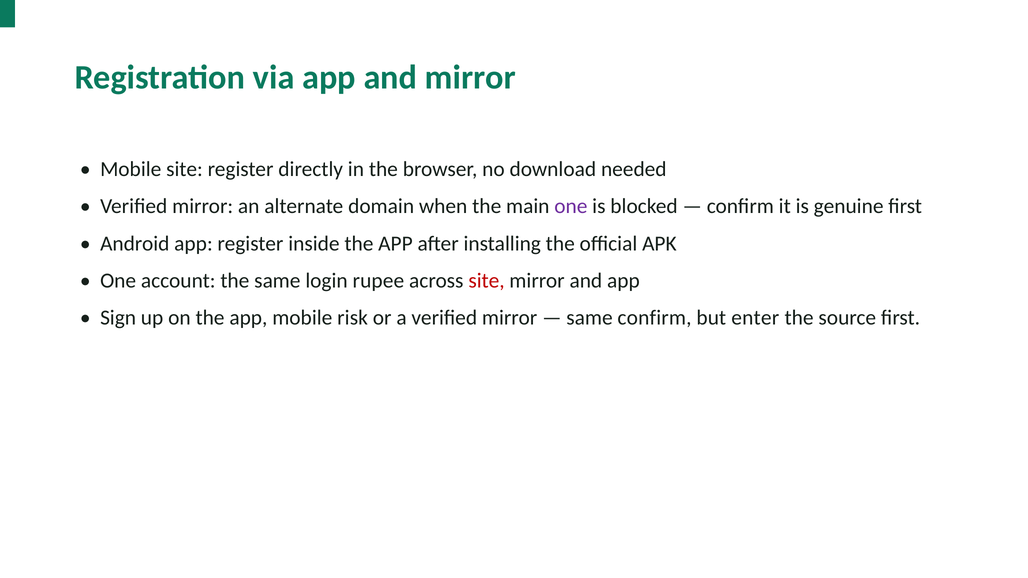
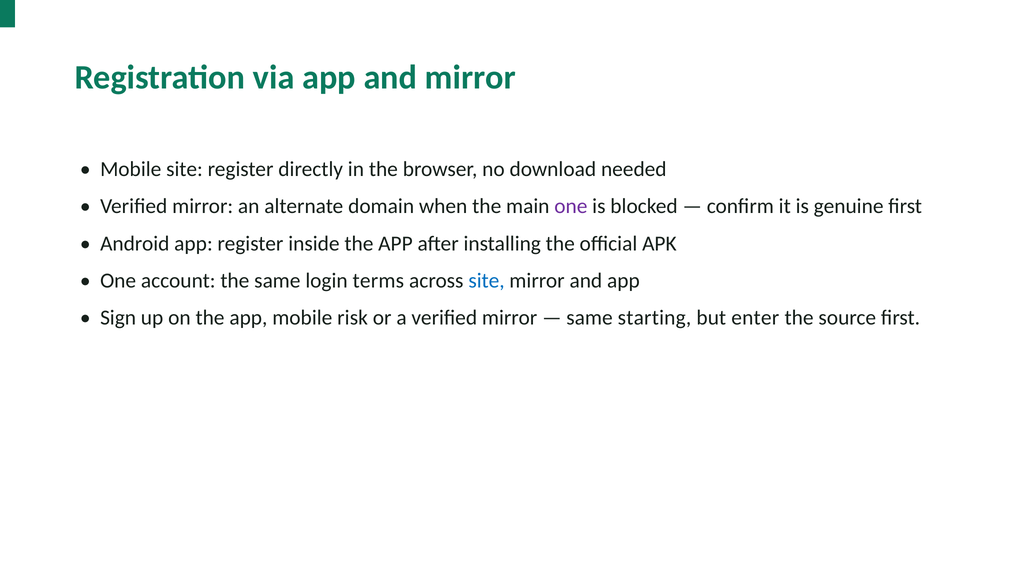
rupee: rupee -> terms (378, 281)
site colour: red -> blue (487, 281)
same confirm: confirm -> starting (654, 318)
